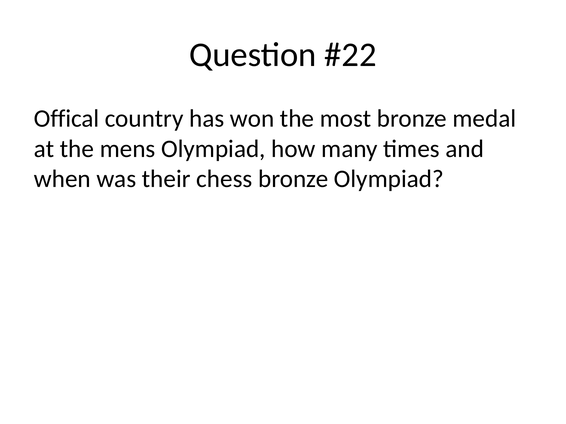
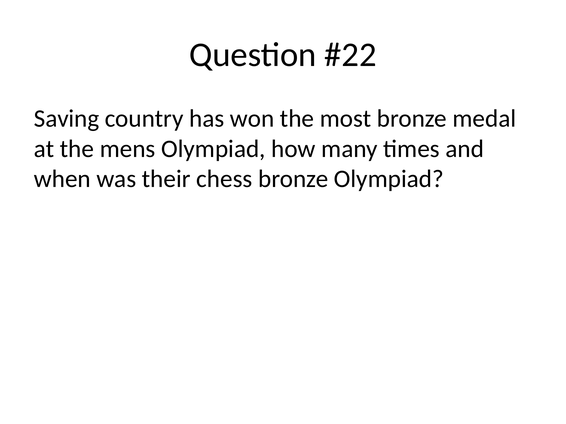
Offical: Offical -> Saving (67, 119)
